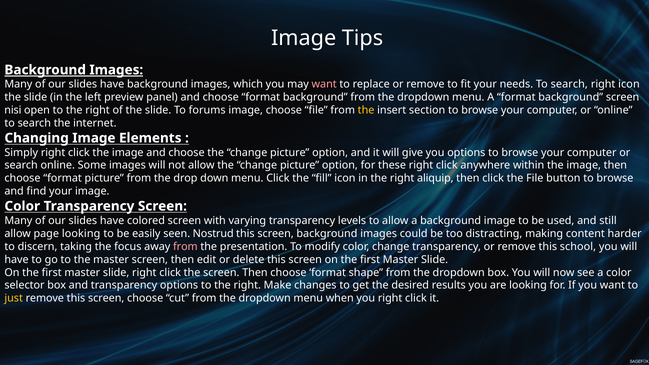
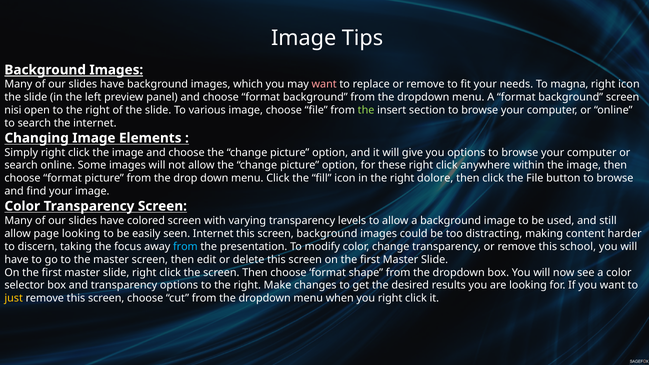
needs To search: search -> magna (569, 84)
forums: forums -> various (207, 110)
the colour: yellow -> light green (366, 110)
aliquip: aliquip -> dolore (435, 178)
seen Nostrud: Nostrud -> Internet (213, 234)
from colour: pink -> light blue (185, 247)
